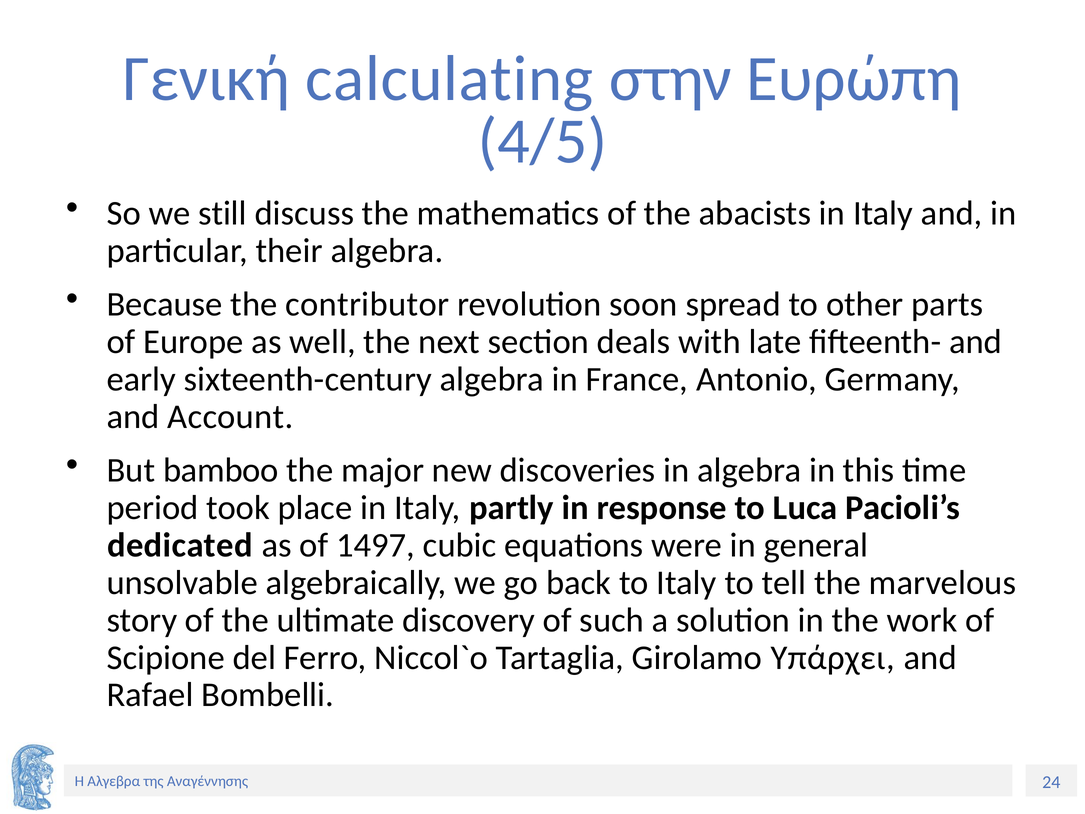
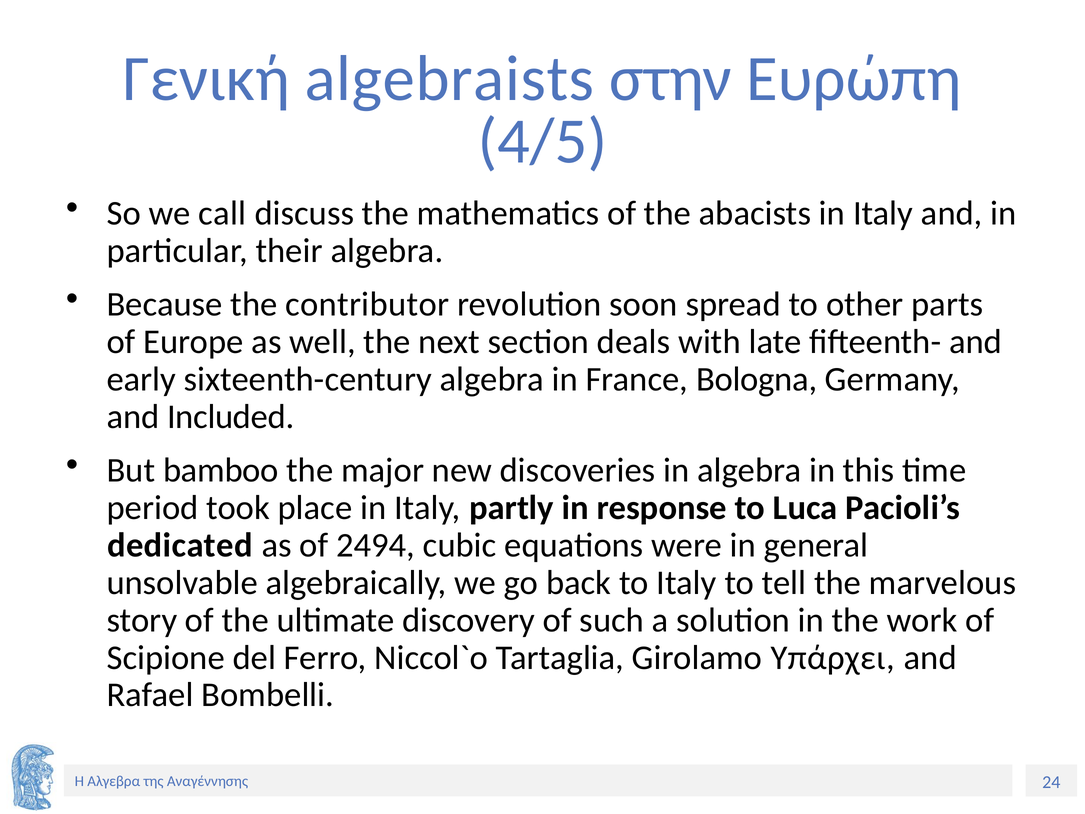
calculating: calculating -> algebraists (449, 79)
still: still -> call (222, 213)
Antonio: Antonio -> Bologna (757, 379)
Account: Account -> Included (231, 417)
1497: 1497 -> 2494 (376, 545)
